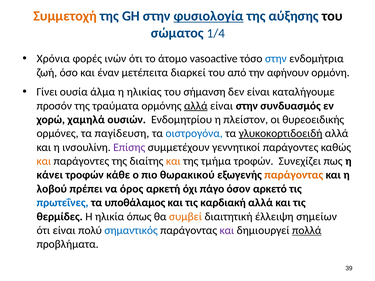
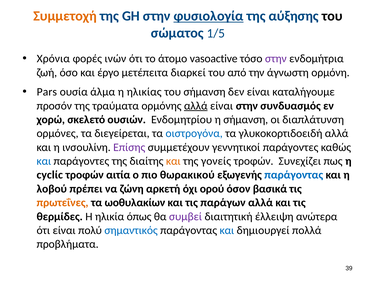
1/4: 1/4 -> 1/5 (216, 33)
στην colour: blue -> purple (276, 59)
έναν: έναν -> έργο (108, 73)
αφήνουν: αφήνουν -> άγνωστη (288, 73)
Γίνει: Γίνει -> Pars (47, 92)
χαμηλά: χαμηλά -> σκελετό (86, 120)
η πλείστον: πλείστον -> σήμανση (246, 120)
θυρεοειδικής: θυρεοειδικής -> διαπλάτυνση (313, 120)
παγίδευση: παγίδευση -> διεγείρεται (122, 134)
γλυκοκορτιδοειδή underline: present -> none (281, 134)
και colour: orange -> blue (44, 161)
τμήμα: τμήμα -> γονείς (216, 161)
κάνει: κάνει -> cyclίc (50, 175)
κάθε: κάθε -> αιτία (118, 175)
παράγοντας colour: orange -> blue (294, 175)
όρος: όρος -> ζώνη (132, 189)
πάγο: πάγο -> ορού (212, 189)
αρκετό: αρκετό -> βασικά (270, 189)
πρωτεΐνες colour: blue -> orange (63, 203)
υποθάλαμος: υποθάλαμος -> ωοθυλακίων (135, 203)
καρδιακή: καρδιακή -> παράγων (223, 203)
συμβεί colour: orange -> purple (186, 217)
σημείων: σημείων -> ανώτερα (317, 217)
και colour: purple -> blue (227, 231)
πολλά underline: present -> none (307, 231)
